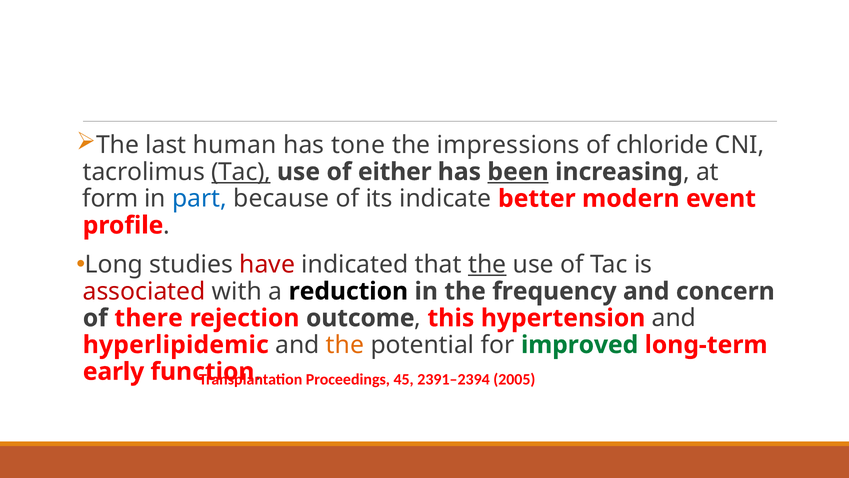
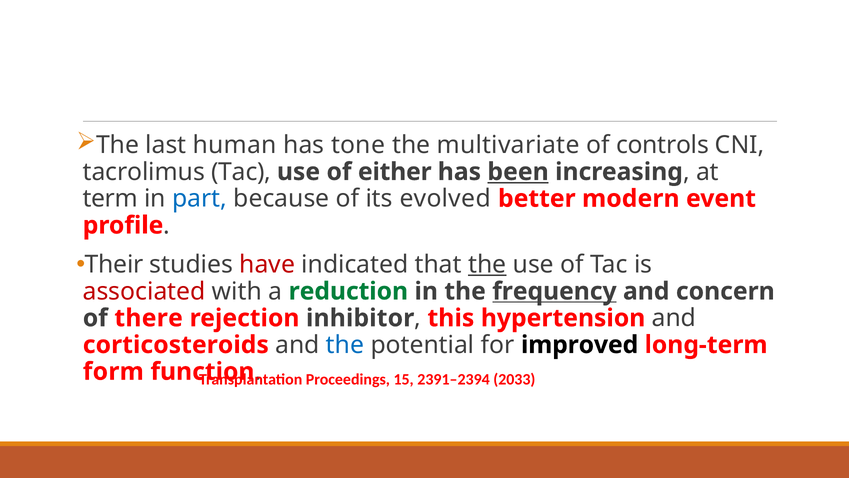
impressions: impressions -> multivariate (508, 145)
chloride: chloride -> controls (662, 145)
Tac underline: present -> none (241, 172)
form: form -> term (110, 198)
indicate: indicate -> evolved (445, 198)
Long: Long -> Their (114, 264)
reduction colour: black -> green (348, 291)
frequency underline: none -> present (554, 291)
outcome: outcome -> inhibitor (360, 318)
hyperlipidemic: hyperlipidemic -> corticosteroids (176, 345)
the colour: orange -> blue (345, 345)
improved colour: green -> black (580, 345)
early: early -> form (113, 371)
45: 45 -> 15 (404, 379)
2005: 2005 -> 2033 (514, 379)
